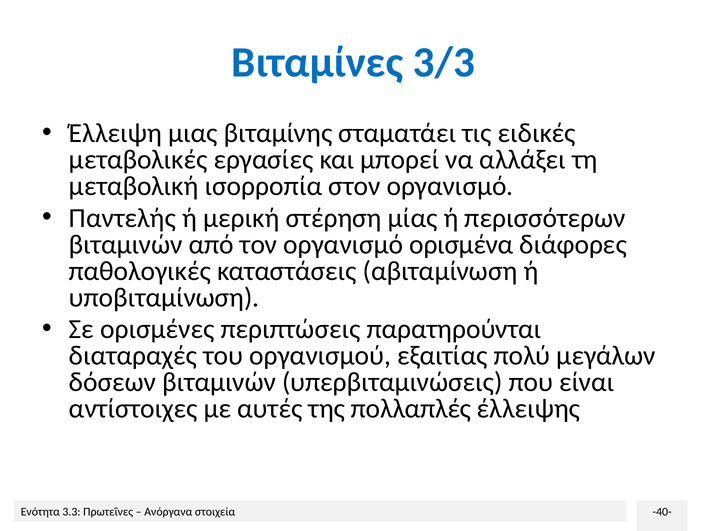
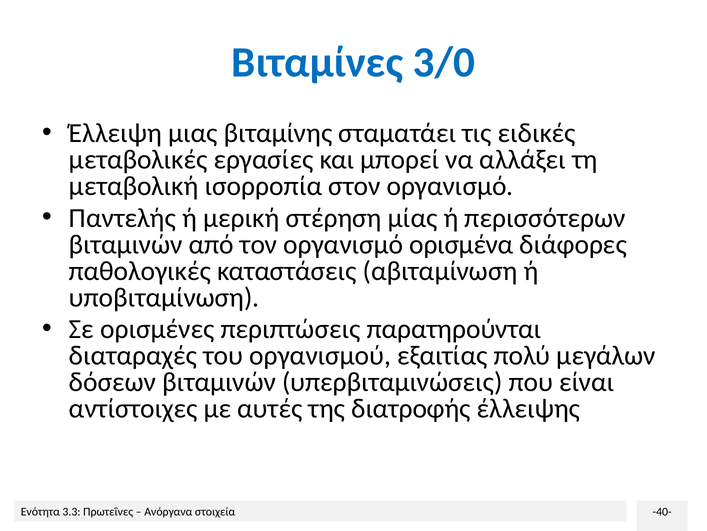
3/3: 3/3 -> 3/0 (444, 62)
πολλαπλές: πολλαπλές -> διατροφής (411, 408)
